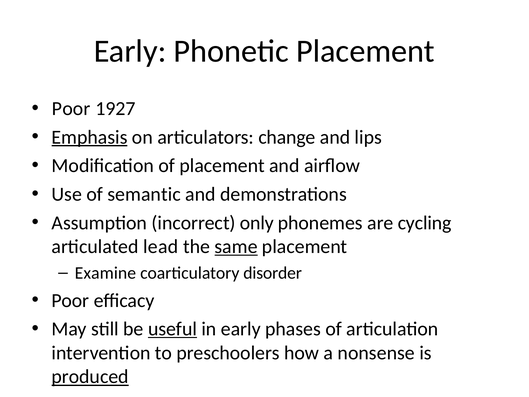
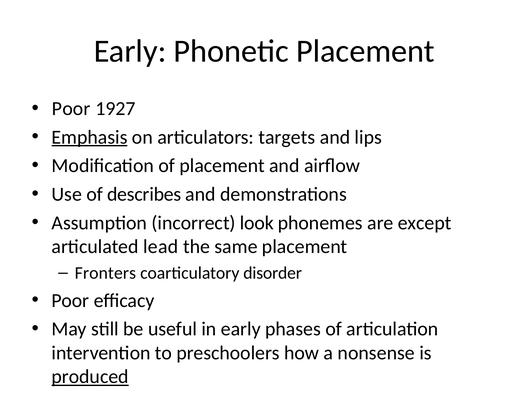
change: change -> targets (287, 137)
semantic: semantic -> describes (144, 194)
only: only -> look (257, 223)
cycling: cycling -> except (425, 223)
same underline: present -> none (236, 246)
Examine: Examine -> Fronters (105, 273)
useful underline: present -> none (172, 329)
